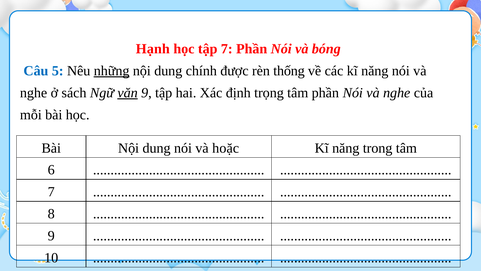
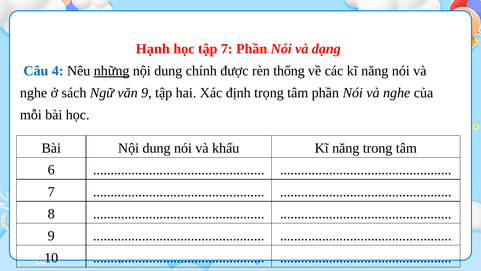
bóng: bóng -> dạng (326, 49)
5: 5 -> 4 (58, 71)
văn underline: present -> none (128, 93)
hoặc: hoặc -> khấu (226, 148)
